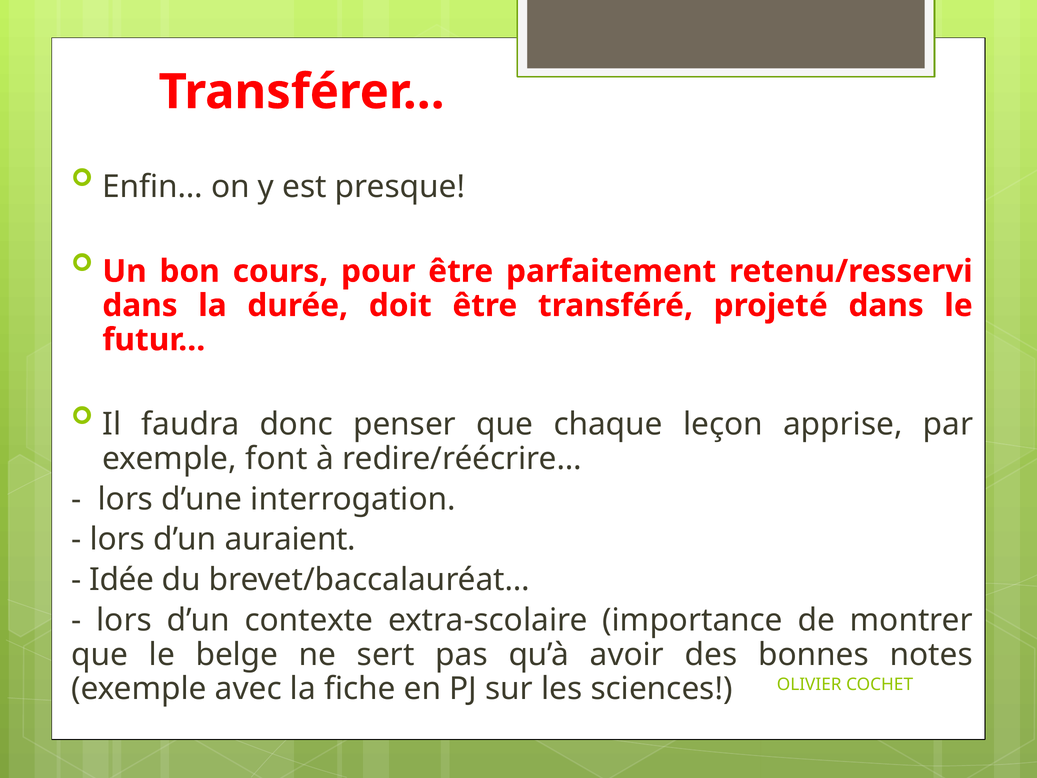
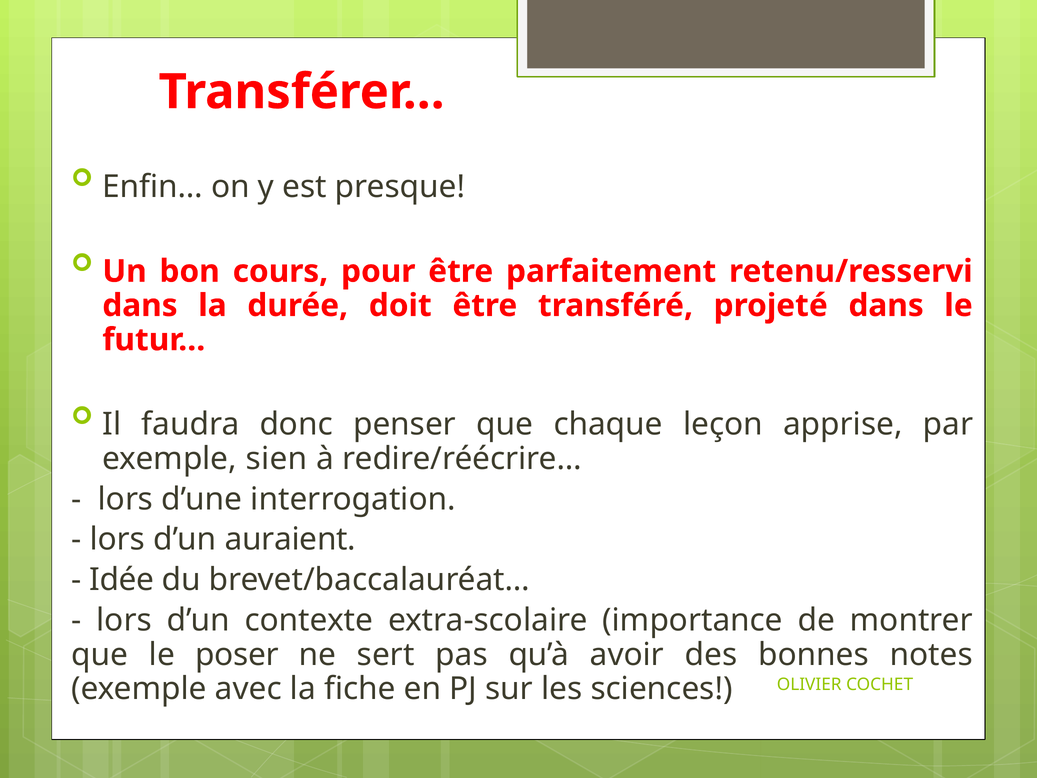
font: font -> sien (276, 459)
belge: belge -> poser (237, 654)
